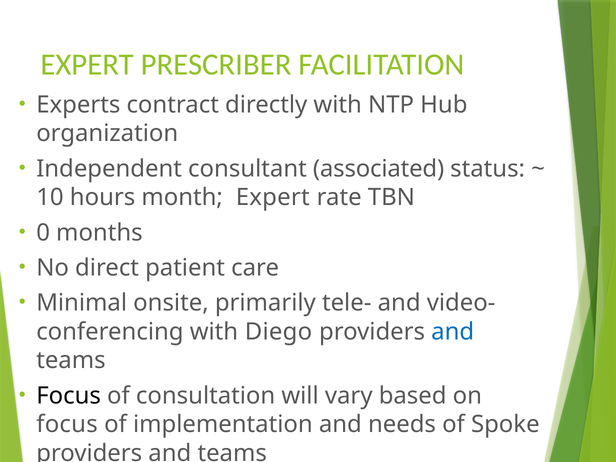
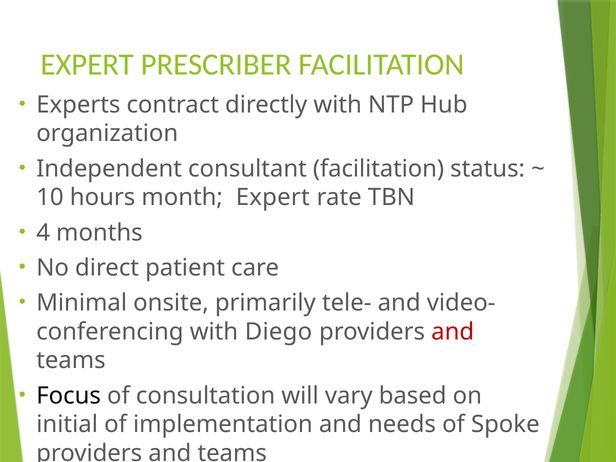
consultant associated: associated -> facilitation (379, 169)
0: 0 -> 4 (43, 233)
and colour: blue -> red (453, 332)
focus: focus -> initial (67, 424)
